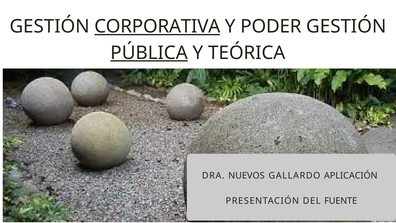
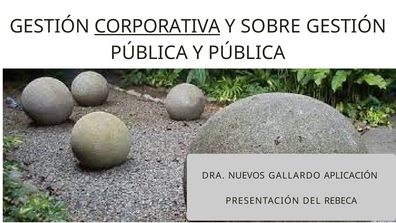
PODER: PODER -> SOBRE (271, 26)
PÚBLICA underline: present -> none (149, 53)
Y TEÓRICA: TEÓRICA -> PÚBLICA (247, 53)
FUENTE: FUENTE -> REBECA (341, 201)
